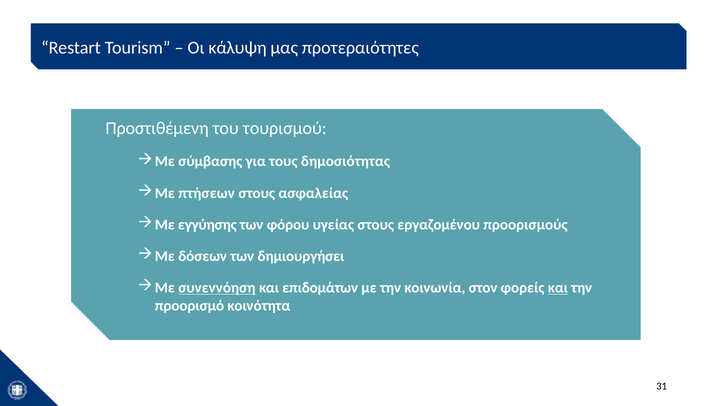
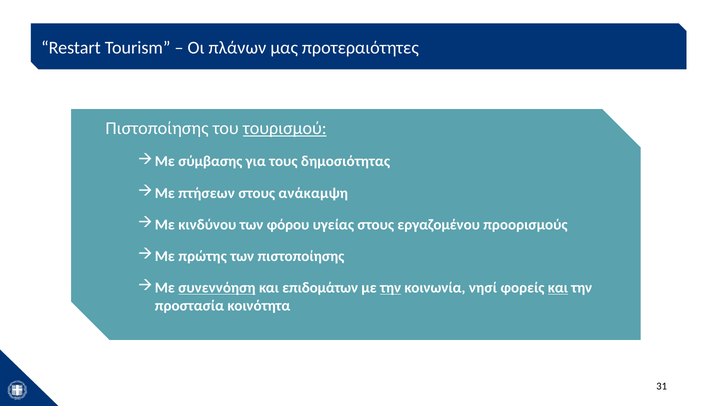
κάλυψη: κάλυψη -> πλάνων (237, 48)
Προστιθέμενη: Προστιθέμενη -> Πιστοποίησης (157, 128)
τουρισμού underline: none -> present (285, 128)
ασφαλείας: ασφαλείας -> ανάκαμψη (313, 193)
εγγύησης: εγγύησης -> κινδύνου (207, 225)
δόσεων: δόσεων -> πρώτης (203, 256)
των δημιουργήσει: δημιουργήσει -> πιστοποίησης (301, 256)
την underline: none -> present (391, 288)
στον: στον -> νησί (483, 288)
προορισμό: προορισμό -> προστασία (189, 306)
